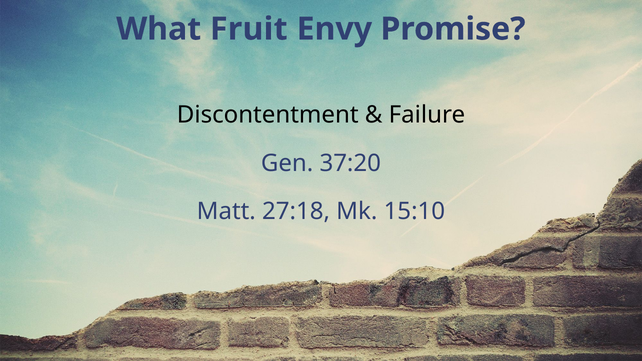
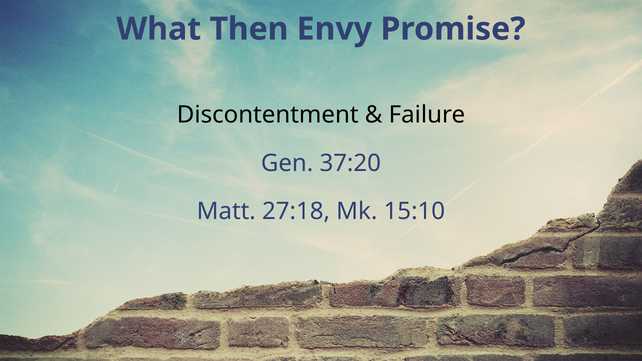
Fruit: Fruit -> Then (249, 29)
